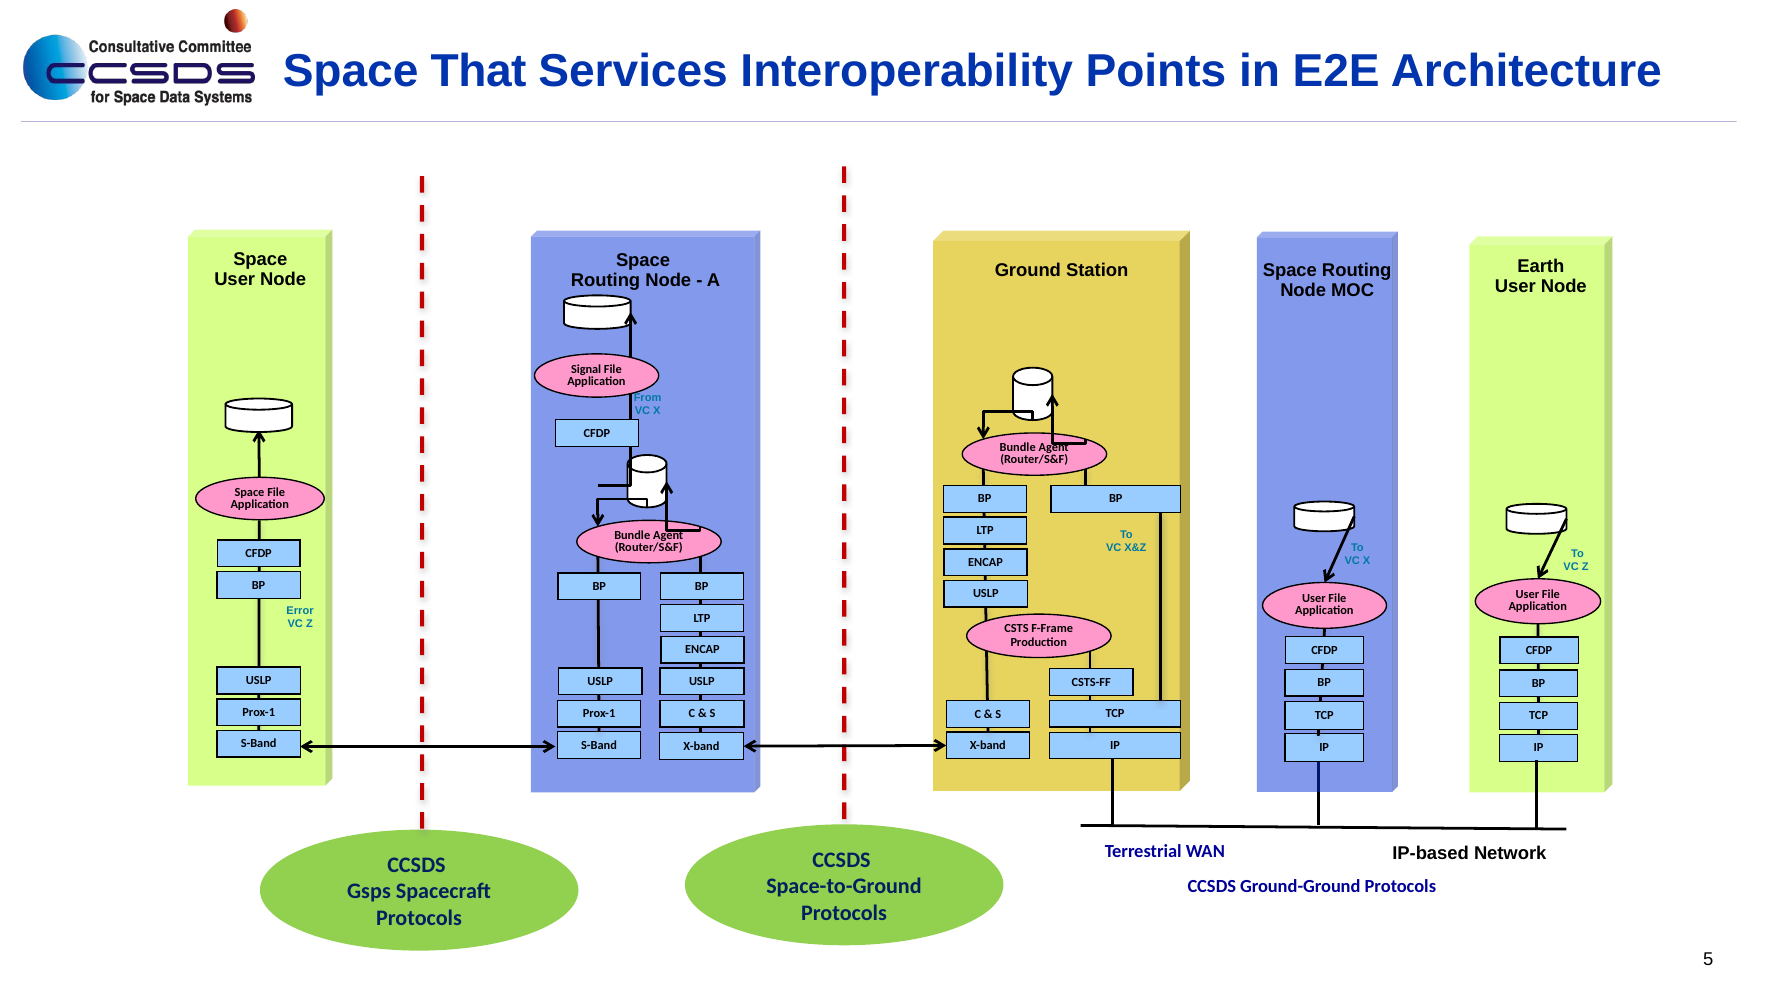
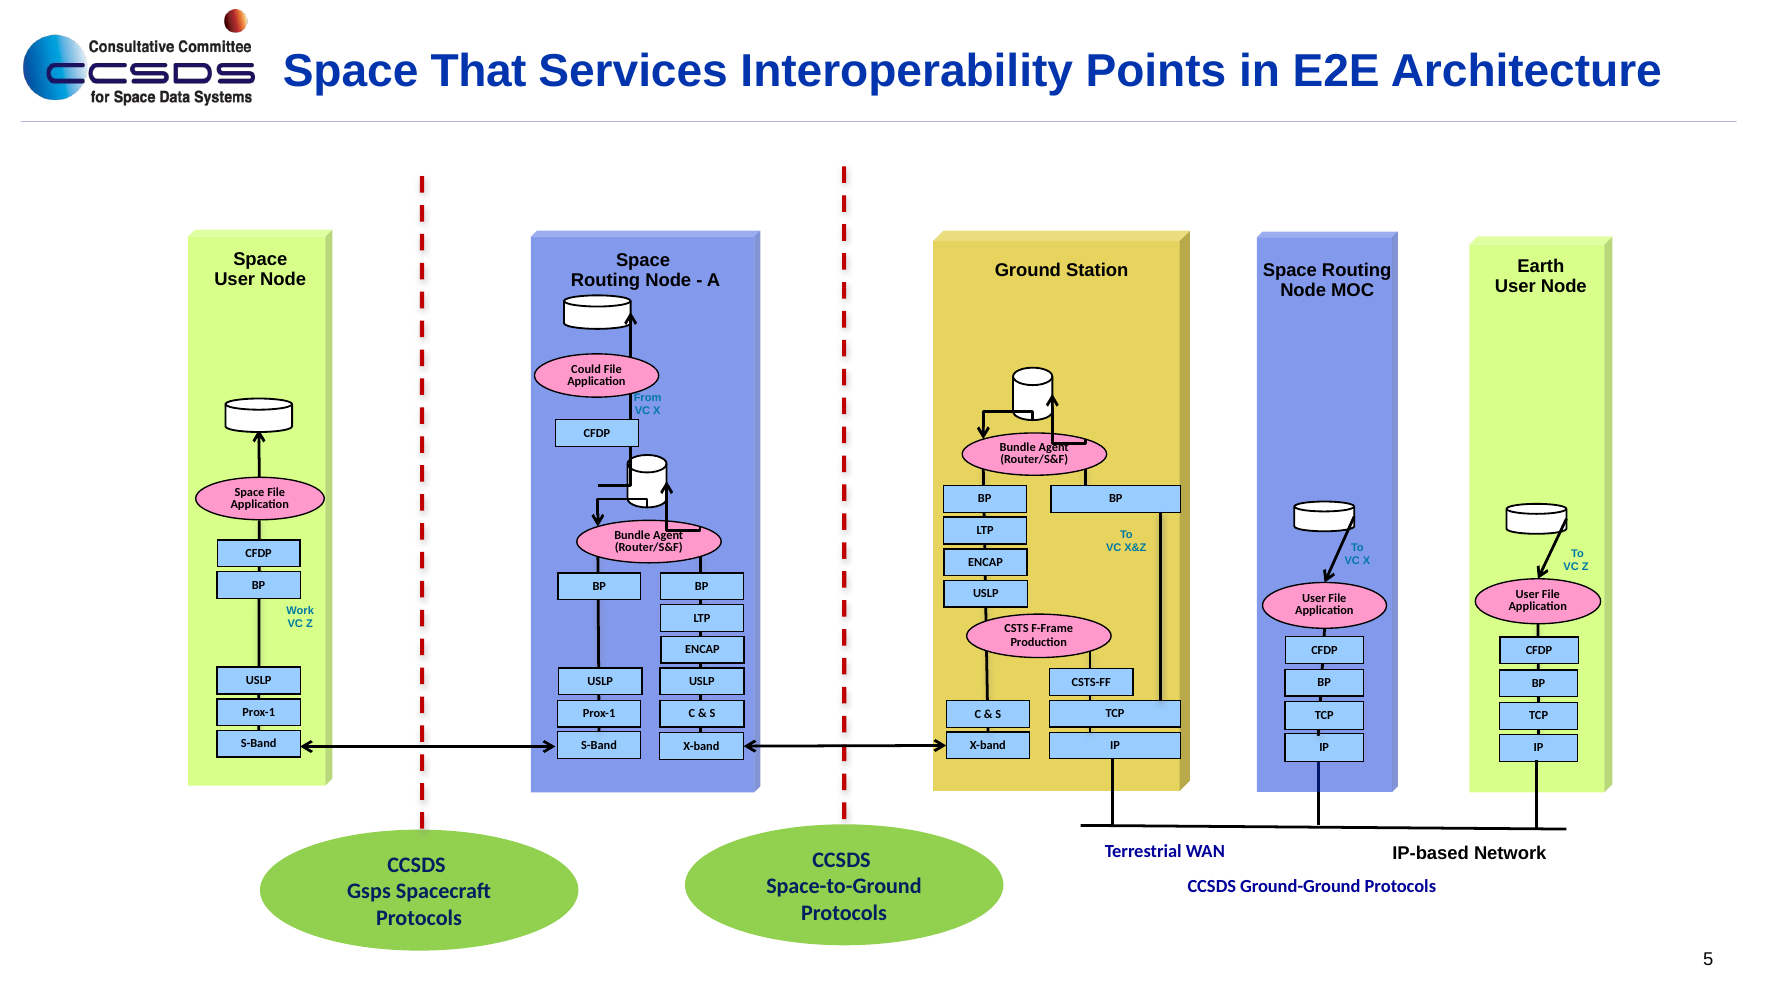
Signal: Signal -> Could (586, 369)
Error: Error -> Work (300, 611)
